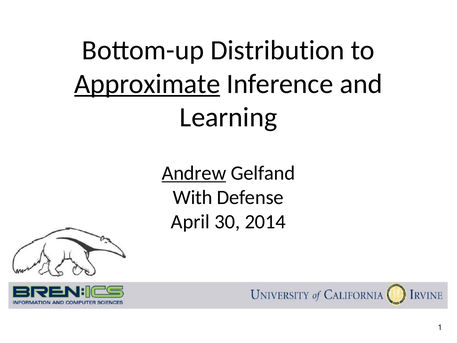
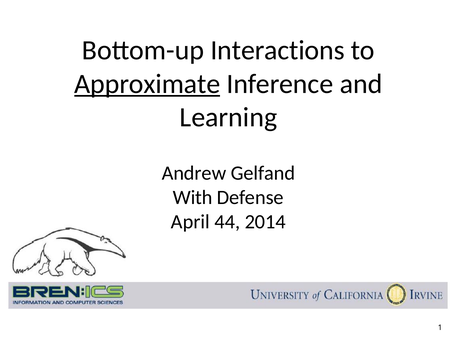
Distribution: Distribution -> Interactions (278, 50)
Andrew underline: present -> none (194, 173)
30: 30 -> 44 (227, 222)
